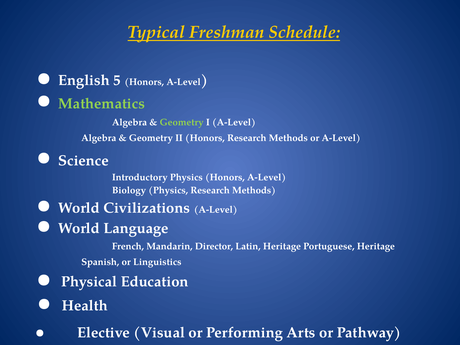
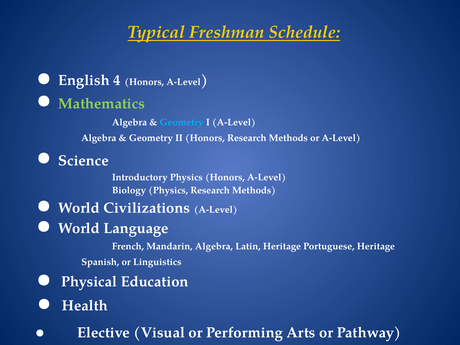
5: 5 -> 4 (117, 80)
Geometry colour: light green -> light blue (182, 122)
Mandarin Director: Director -> Algebra (214, 246)
